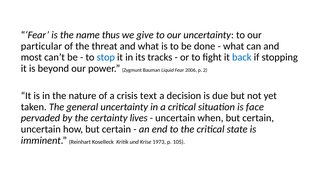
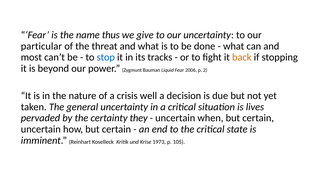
back colour: blue -> orange (242, 57)
text: text -> well (148, 96)
face: face -> lives (255, 107)
lives: lives -> they (139, 118)
